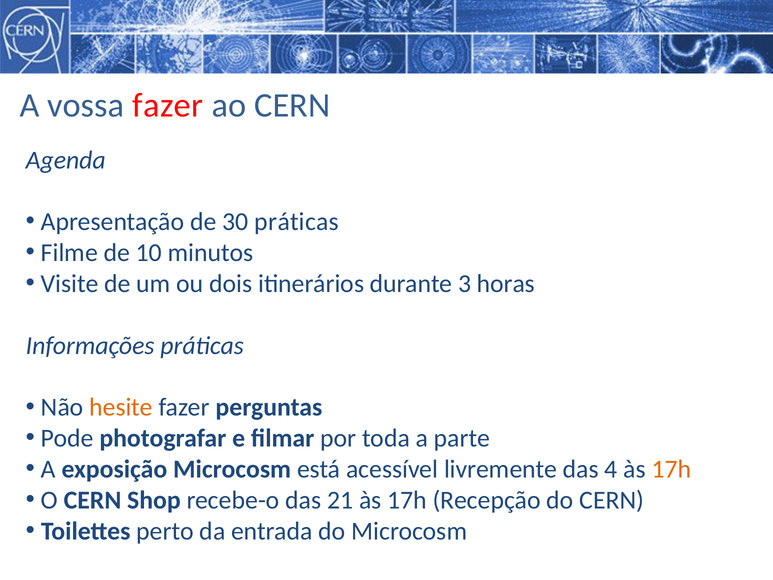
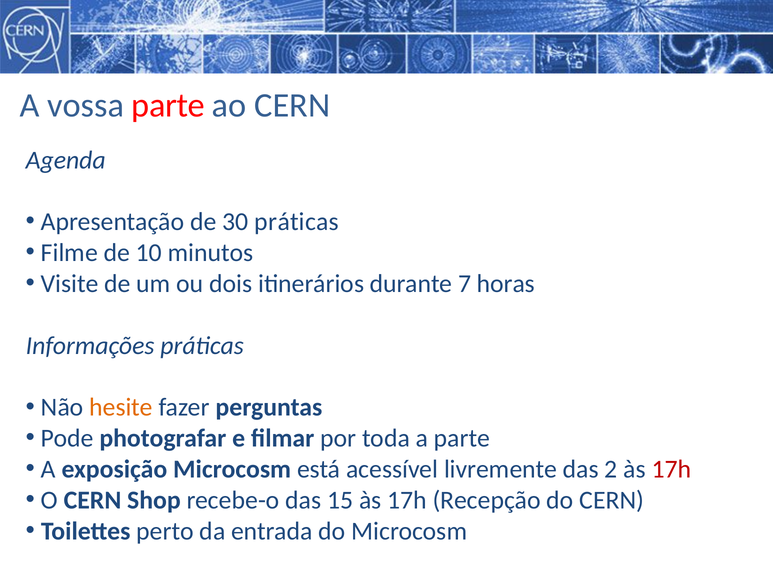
vossa fazer: fazer -> parte (168, 105)
3: 3 -> 7 (465, 284)
4: 4 -> 2 (611, 469)
17h colour: orange -> red (671, 469)
21: 21 -> 15 (340, 500)
